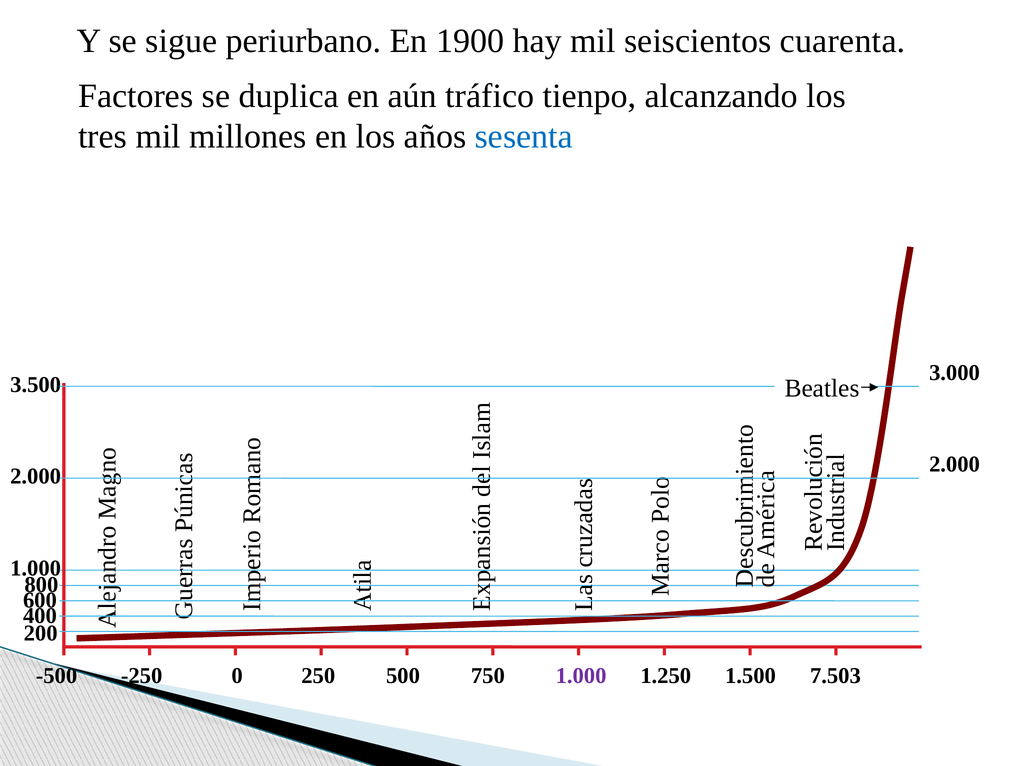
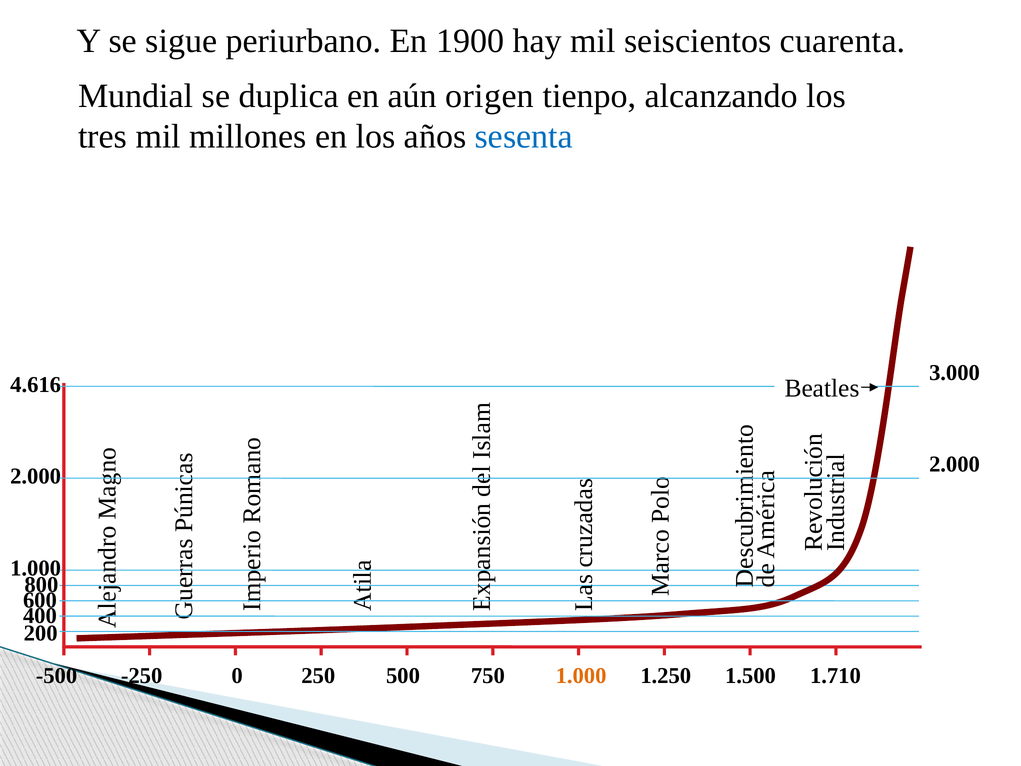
Factores: Factores -> Mundial (136, 96)
tráfico: tráfico -> origen (490, 96)
3.500: 3.500 -> 4.616 (36, 384)
1.000 colour: purple -> orange (581, 675)
7.503: 7.503 -> 1.710 (835, 675)
